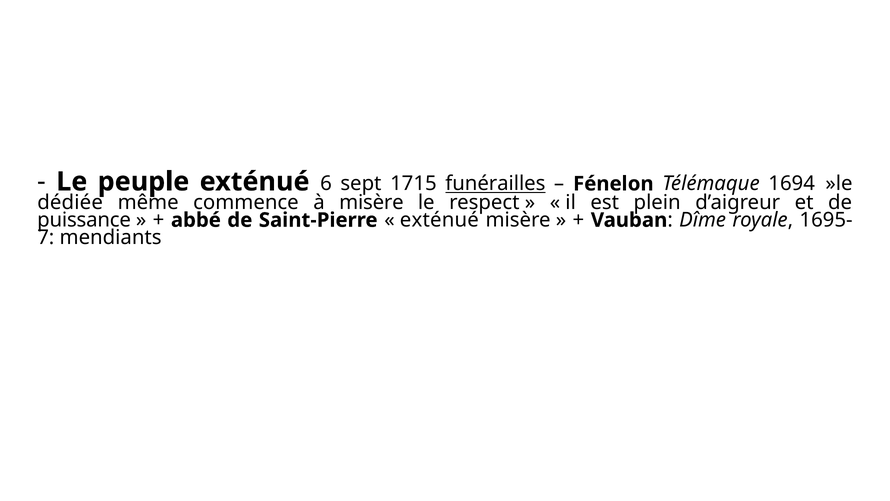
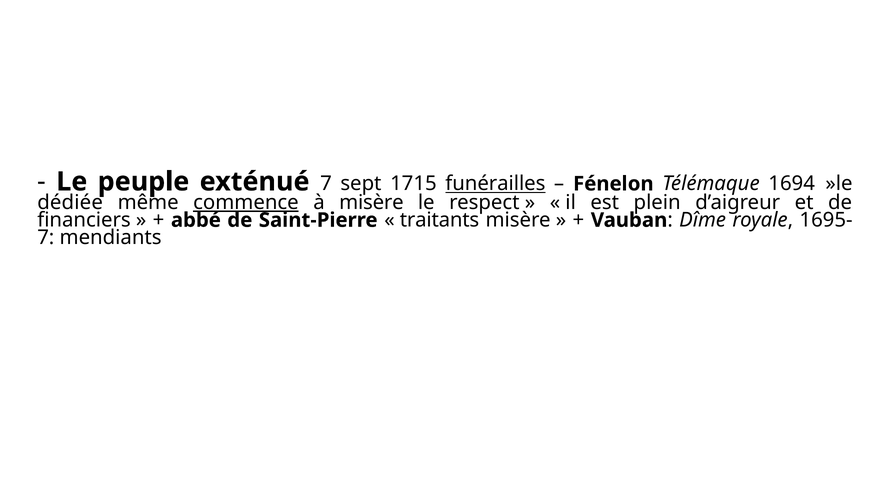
exténué 6: 6 -> 7 (326, 184)
commence underline: none -> present (246, 202)
puissance: puissance -> financiers (84, 220)
exténué: exténué -> traitants (440, 220)
